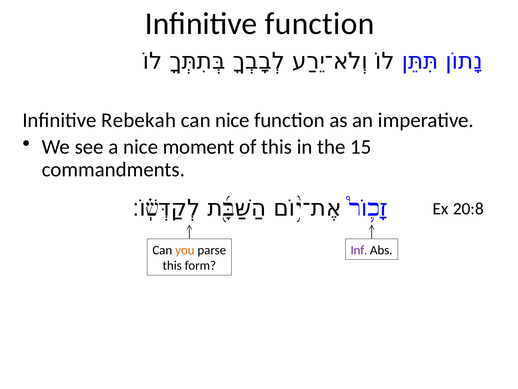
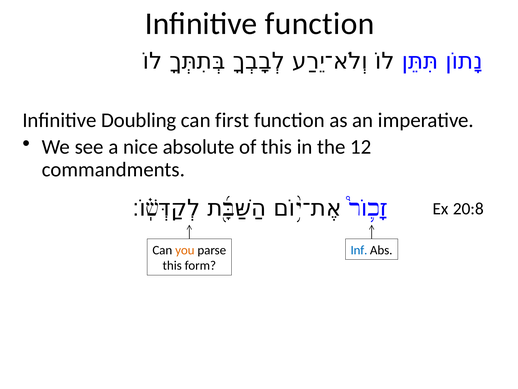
Rebekah: Rebekah -> Doubling (139, 120)
can nice: nice -> first (232, 120)
moment: moment -> absolute (199, 147)
15: 15 -> 12 (361, 147)
Inf colour: purple -> blue (359, 250)
